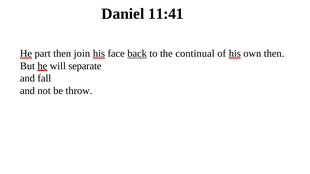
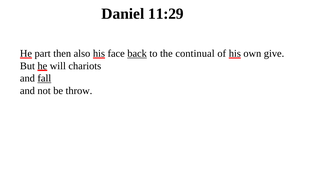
11:41: 11:41 -> 11:29 (166, 14)
join: join -> also (82, 54)
own then: then -> give (274, 54)
separate: separate -> chariots (85, 66)
fall underline: none -> present (44, 78)
